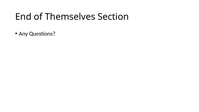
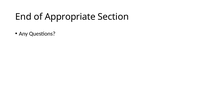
Themselves: Themselves -> Appropriate (70, 17)
